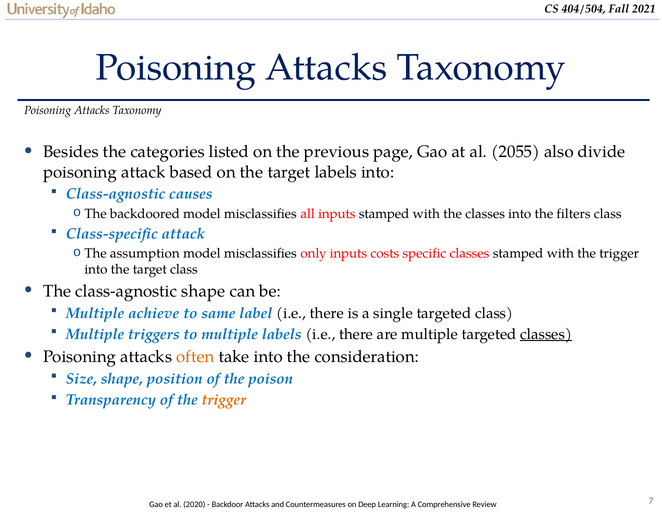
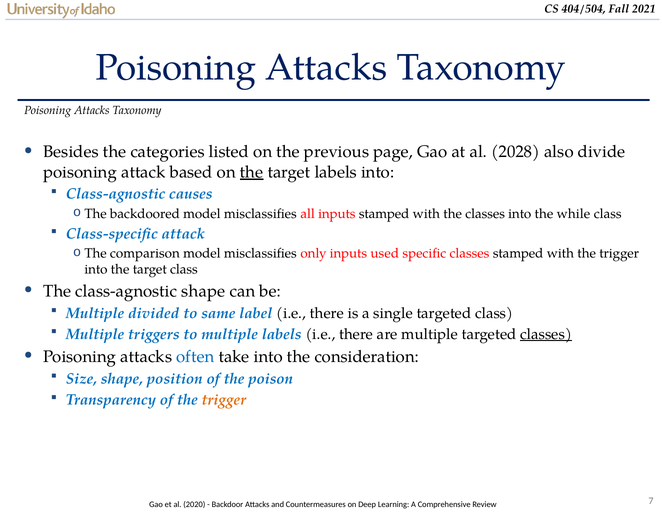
2055: 2055 -> 2028 (516, 152)
the underline: none -> present (252, 172)
filters: filters -> while (573, 213)
assumption: assumption -> comparison (145, 253)
costs: costs -> used (385, 253)
achieve: achieve -> divided (154, 313)
often colour: orange -> blue (195, 356)
